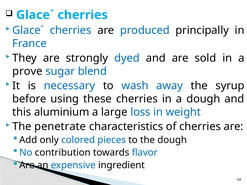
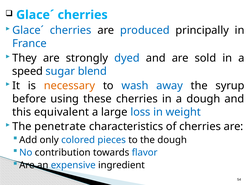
prove: prove -> speed (28, 71)
necessary colour: blue -> orange (69, 86)
aluminium: aluminium -> equivalent (62, 112)
